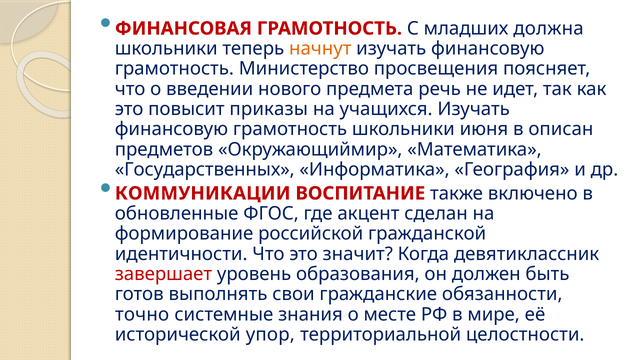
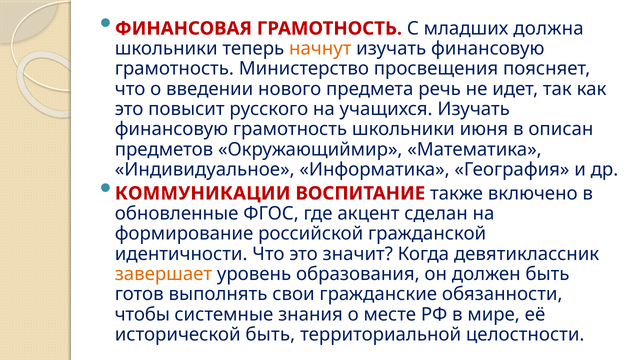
приказы: приказы -> русского (269, 109)
Государственных: Государственных -> Индивидуальное (205, 170)
завершает colour: red -> orange (163, 274)
точно: точно -> чтобы (142, 314)
исторической упор: упор -> быть (270, 335)
